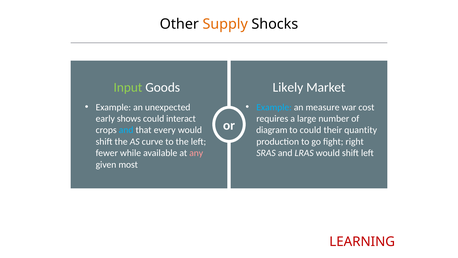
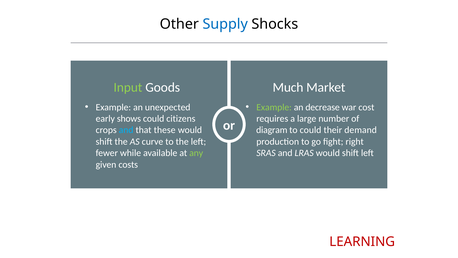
Supply colour: orange -> blue (225, 24)
Likely: Likely -> Much (288, 87)
Example colour: light blue -> light green (274, 107)
measure: measure -> decrease (323, 107)
interact: interact -> citizens (181, 118)
every: every -> these (165, 130)
quantity: quantity -> demand (361, 130)
any colour: pink -> light green (196, 153)
most: most -> costs (128, 164)
